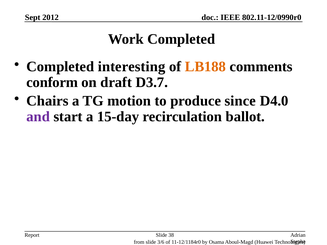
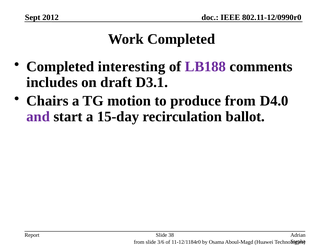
LB188 colour: orange -> purple (205, 67)
conform: conform -> includes (52, 82)
D3.7: D3.7 -> D3.1 (152, 82)
produce since: since -> from (240, 101)
